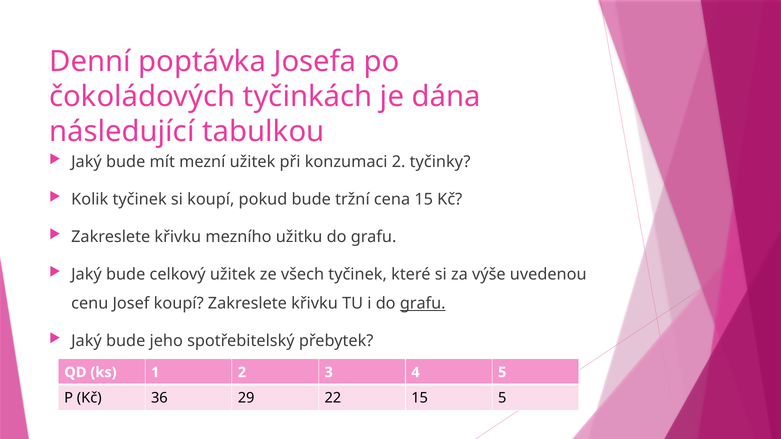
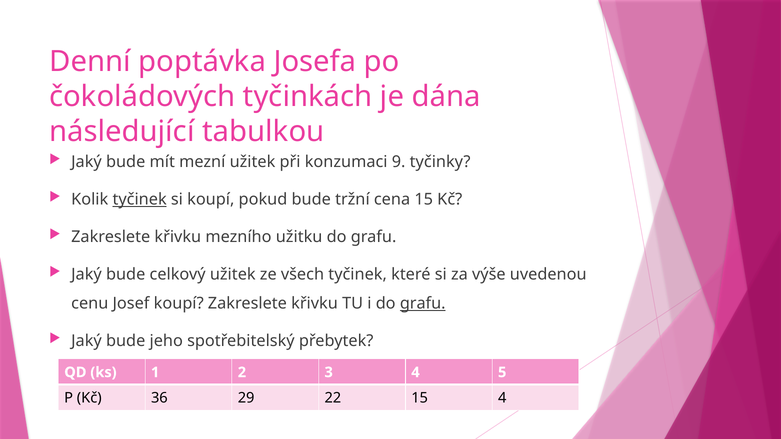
konzumaci 2: 2 -> 9 (399, 162)
tyčinek underline: none -> present (140, 200)
15 5: 5 -> 4 (502, 398)
